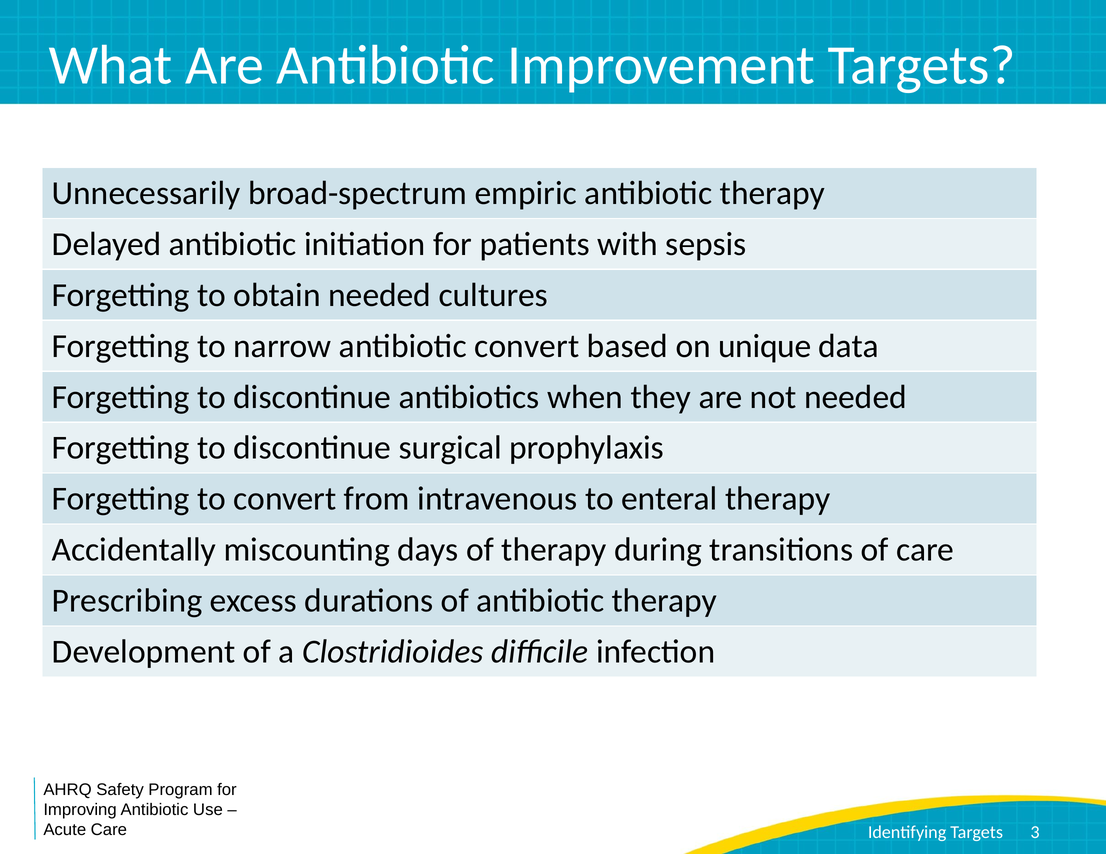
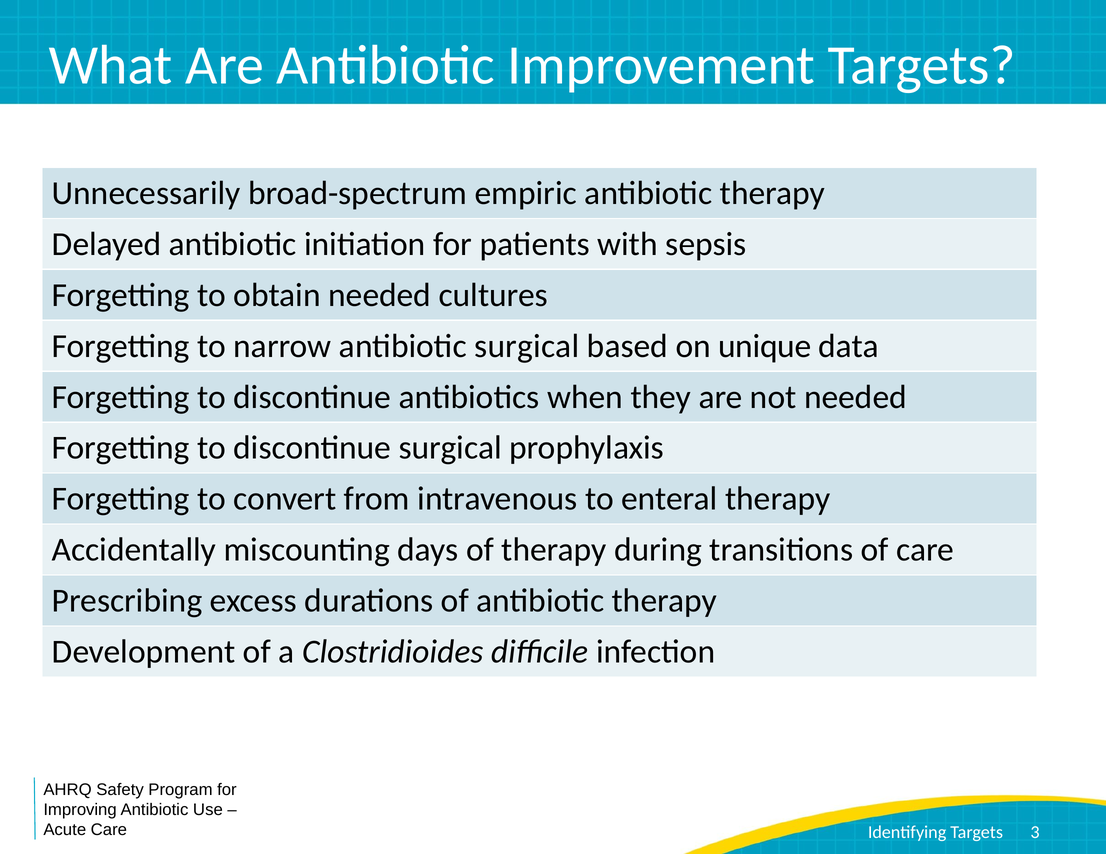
antibiotic convert: convert -> surgical (527, 346)
